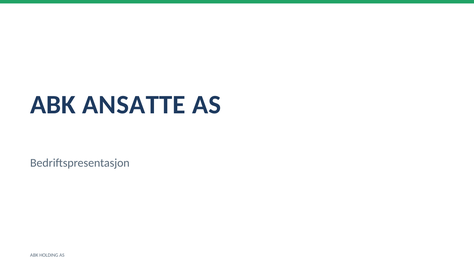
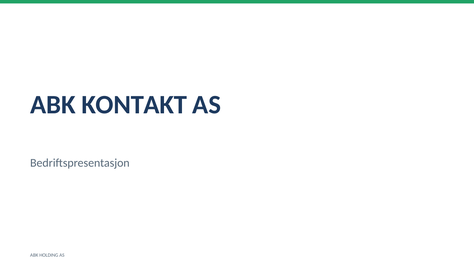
ANSATTE: ANSATTE -> KONTAKT (134, 105)
